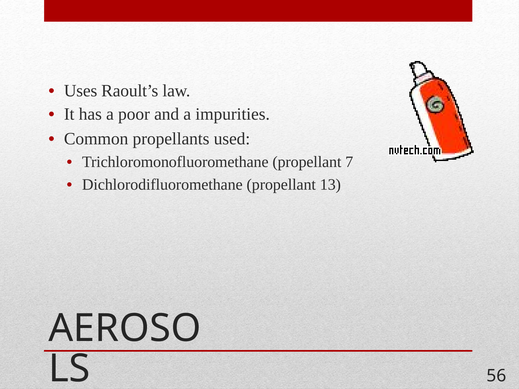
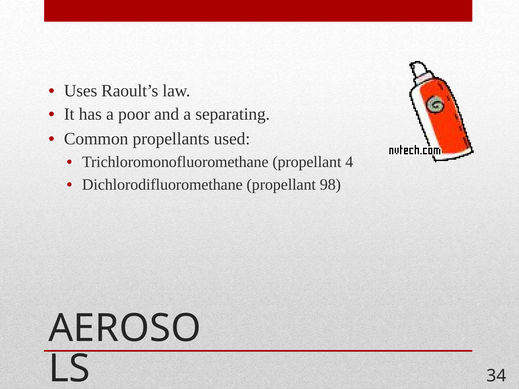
impurities: impurities -> separating (233, 114)
7: 7 -> 4 (349, 162)
13: 13 -> 98 (330, 185)
56: 56 -> 34 (497, 376)
